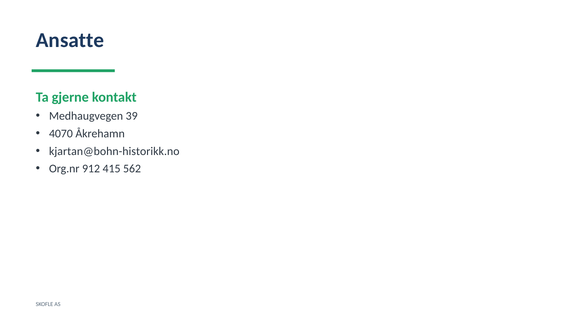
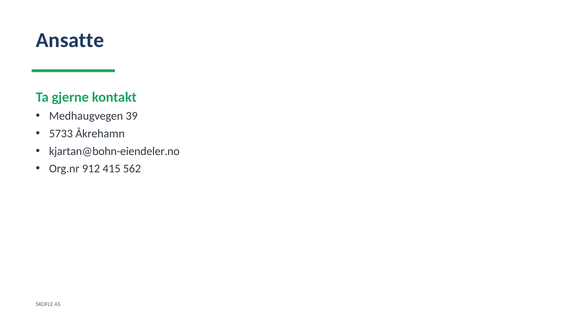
4070: 4070 -> 5733 (61, 133)
kjartan@bohn-historikk.no: kjartan@bohn-historikk.no -> kjartan@bohn-eiendeler.no (114, 151)
